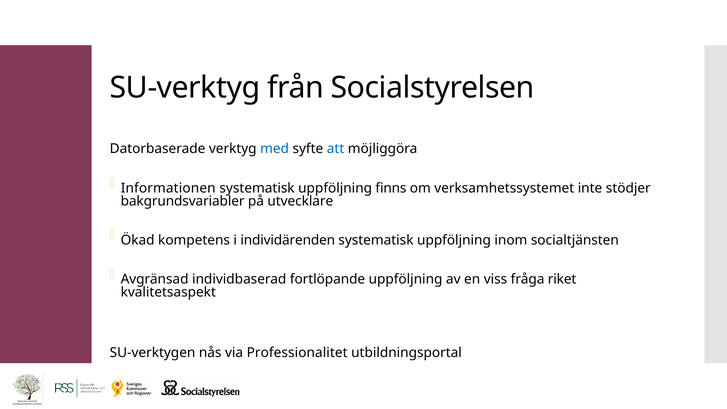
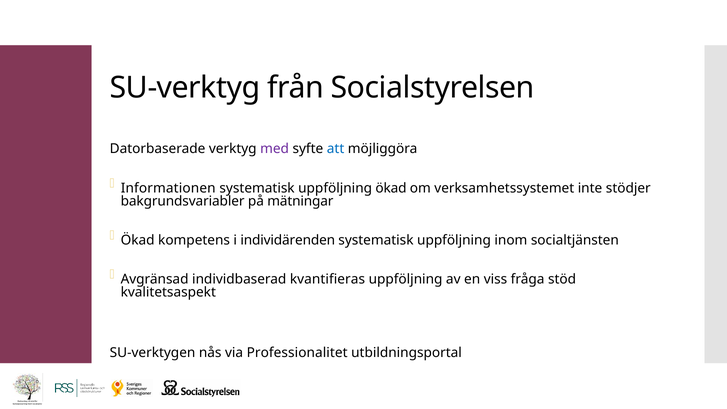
med colour: blue -> purple (275, 149)
uppföljning finns: finns -> ökad (391, 188)
utvecklare: utvecklare -> mätningar (300, 201)
fortlöpande: fortlöpande -> kvantifieras (327, 279)
riket: riket -> stöd (562, 279)
